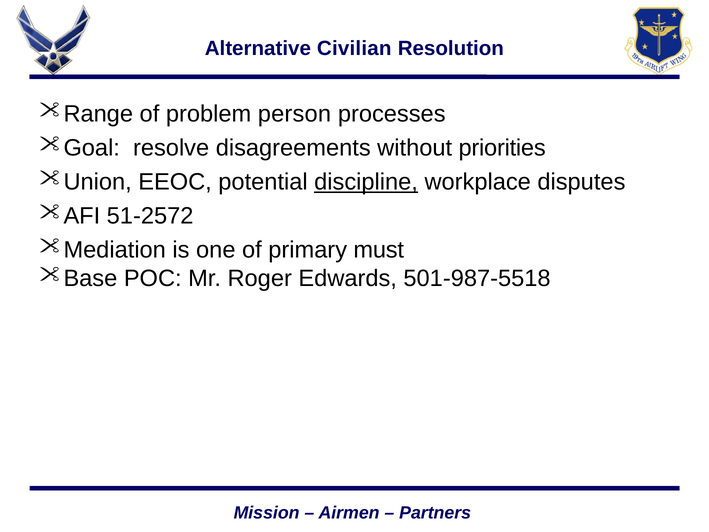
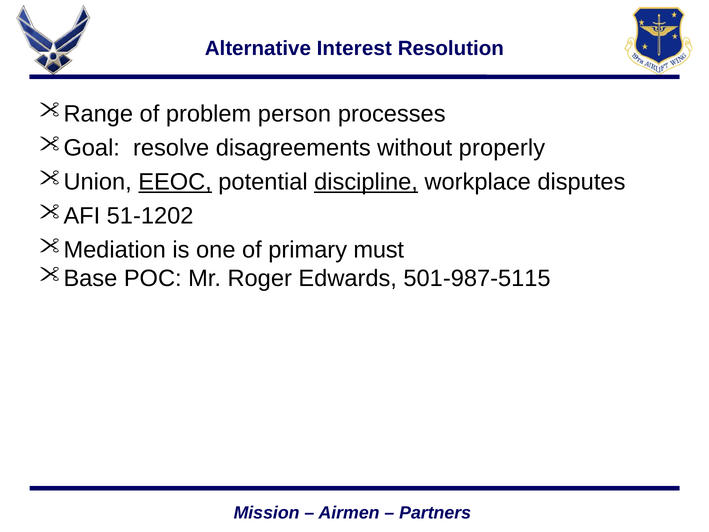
Civilian: Civilian -> Interest (354, 48)
priorities: priorities -> properly (502, 148)
EEOC underline: none -> present (175, 182)
51-2572: 51-2572 -> 51-1202 (150, 216)
501-987-5518: 501-987-5518 -> 501-987-5115 (477, 278)
